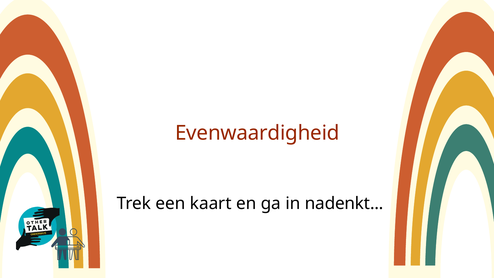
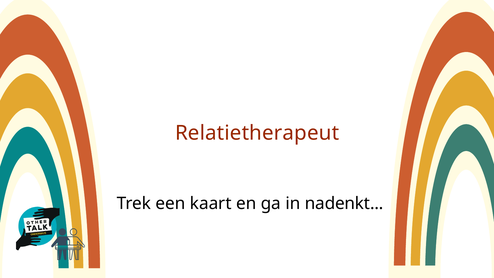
Evenwaardigheid: Evenwaardigheid -> Relatietherapeut (257, 133)
